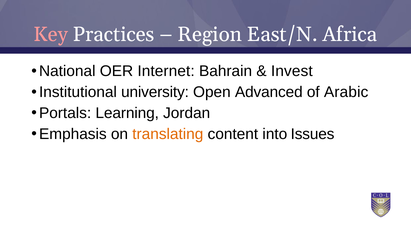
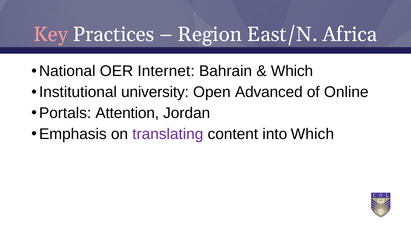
Invest: Invest -> Which (292, 71)
Arabic: Arabic -> Online (346, 92)
Learning: Learning -> Attention (127, 113)
translating colour: orange -> purple (168, 134)
into Issues: Issues -> Which (312, 134)
